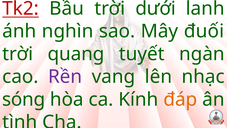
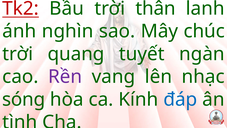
dưới: dưới -> thân (156, 8)
đuối: đuối -> chúc (204, 31)
đáp colour: orange -> blue (180, 99)
